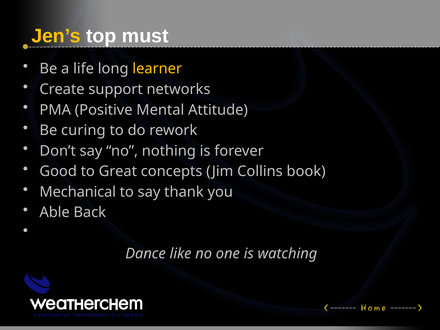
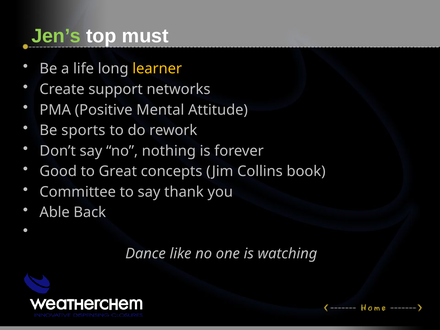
Jen’s colour: yellow -> light green (56, 36)
curing: curing -> sports (83, 130)
Mechanical: Mechanical -> Committee (78, 192)
